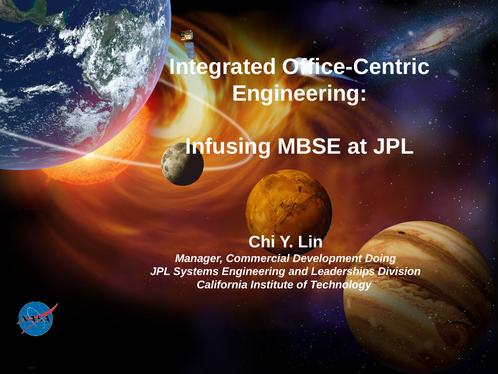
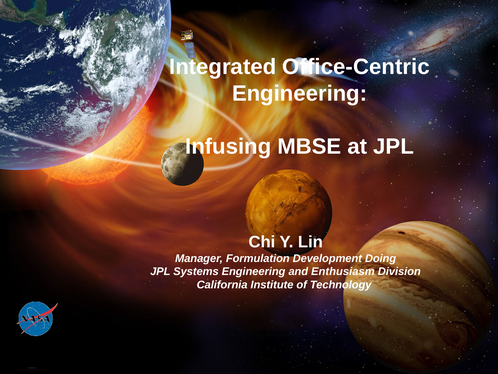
Commercial: Commercial -> Formulation (258, 258)
Leaderships: Leaderships -> Enthusiasm (343, 271)
